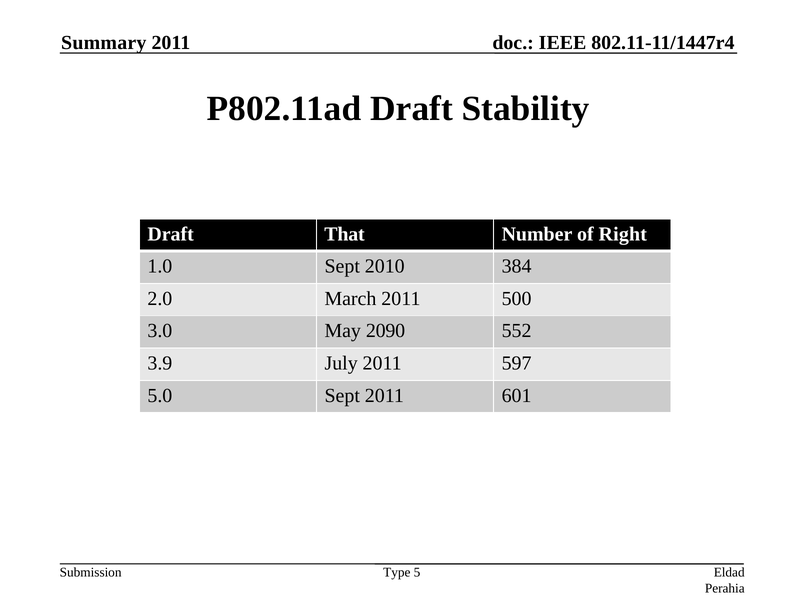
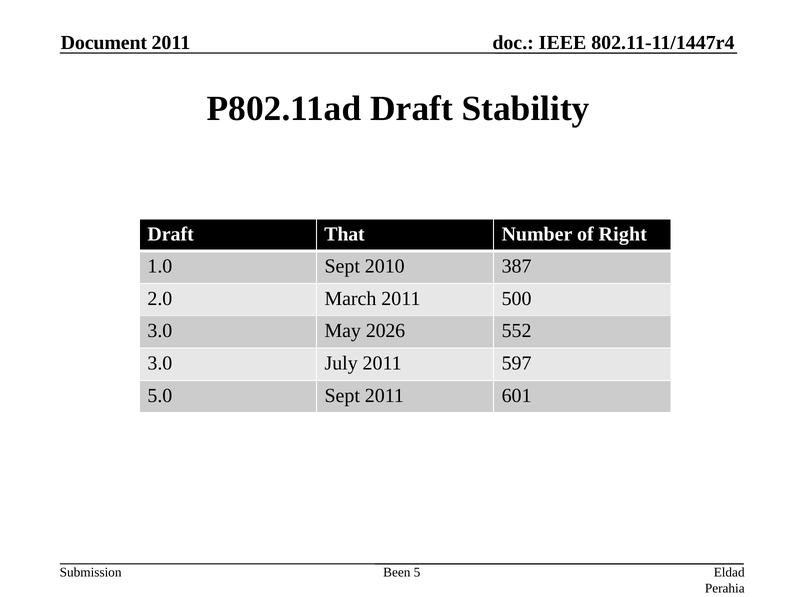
Summary: Summary -> Document (104, 43)
384: 384 -> 387 (517, 267)
2090: 2090 -> 2026 (386, 331)
3.9: 3.9 -> 3.0 (160, 364)
Type: Type -> Been (397, 573)
